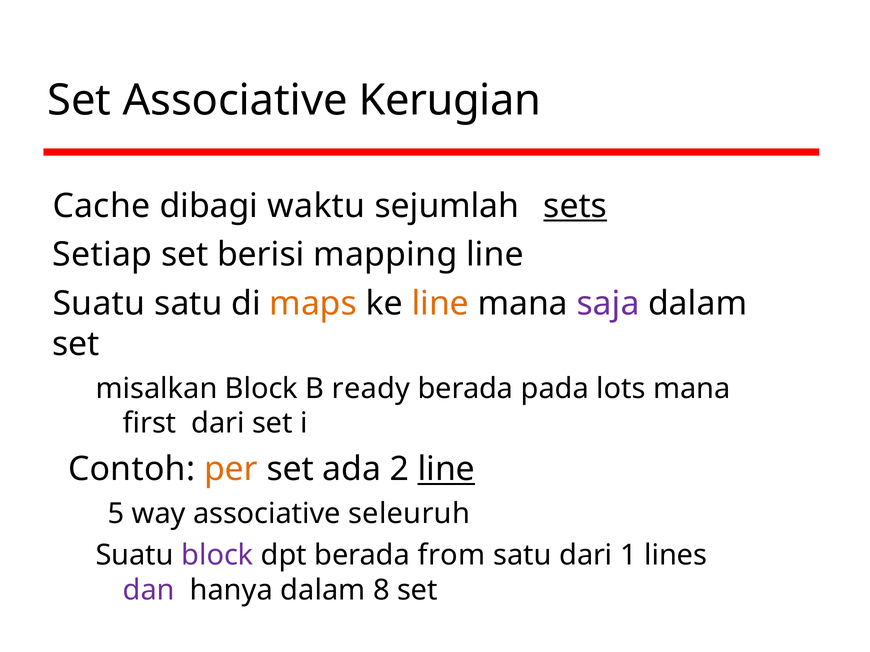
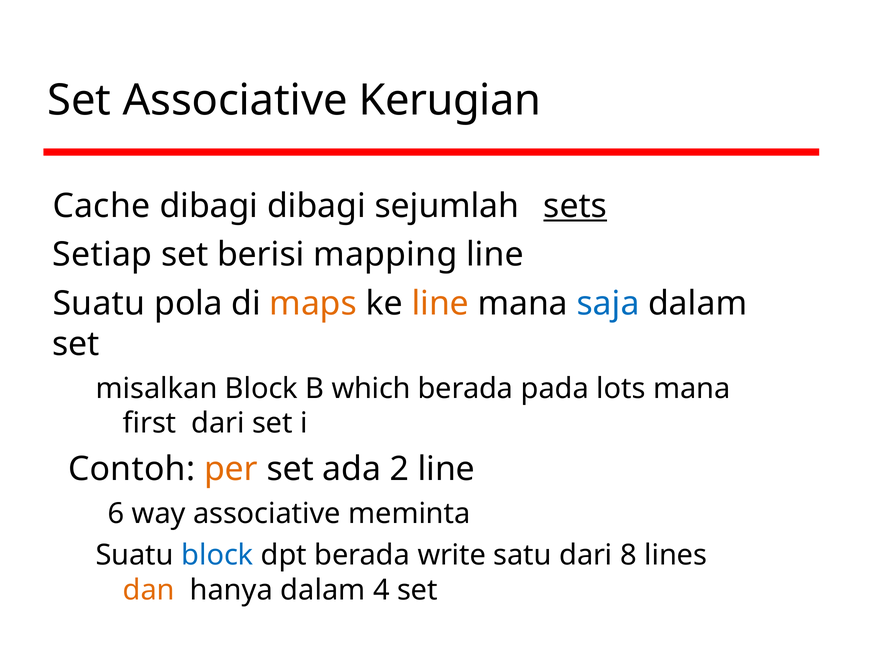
dibagi waktu: waktu -> dibagi (317, 206)
satu: satu -> pola (189, 304)
saja colour: purple -> blue (608, 304)
ready: ready -> which (371, 389)
line underline: present -> none (446, 470)
5: 5 -> 6 (116, 514)
seleuruh: seleuruh -> meminta (409, 514)
block colour: purple -> blue (217, 556)
from: from -> write (452, 556)
1: 1 -> 8 (628, 556)
dan colour: purple -> orange (149, 591)
8: 8 -> 4 (381, 591)
